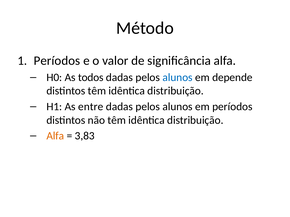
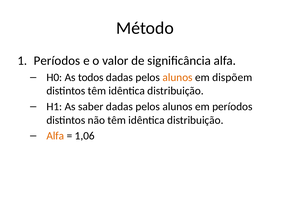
alunos colour: blue -> orange (178, 77)
depende: depende -> dispõem (232, 77)
entre: entre -> saber (91, 107)
3,83: 3,83 -> 1,06 (85, 136)
